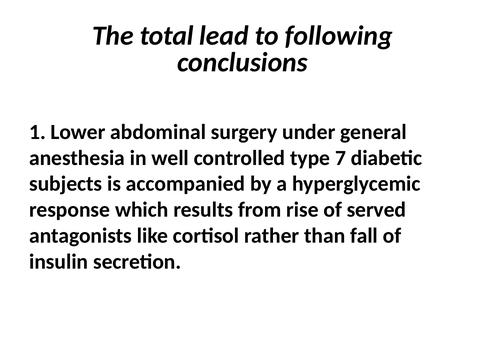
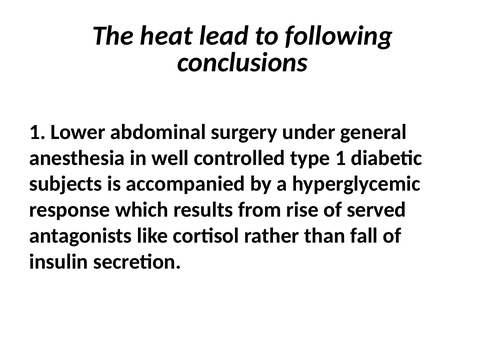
total: total -> heat (166, 36)
type 7: 7 -> 1 (340, 158)
